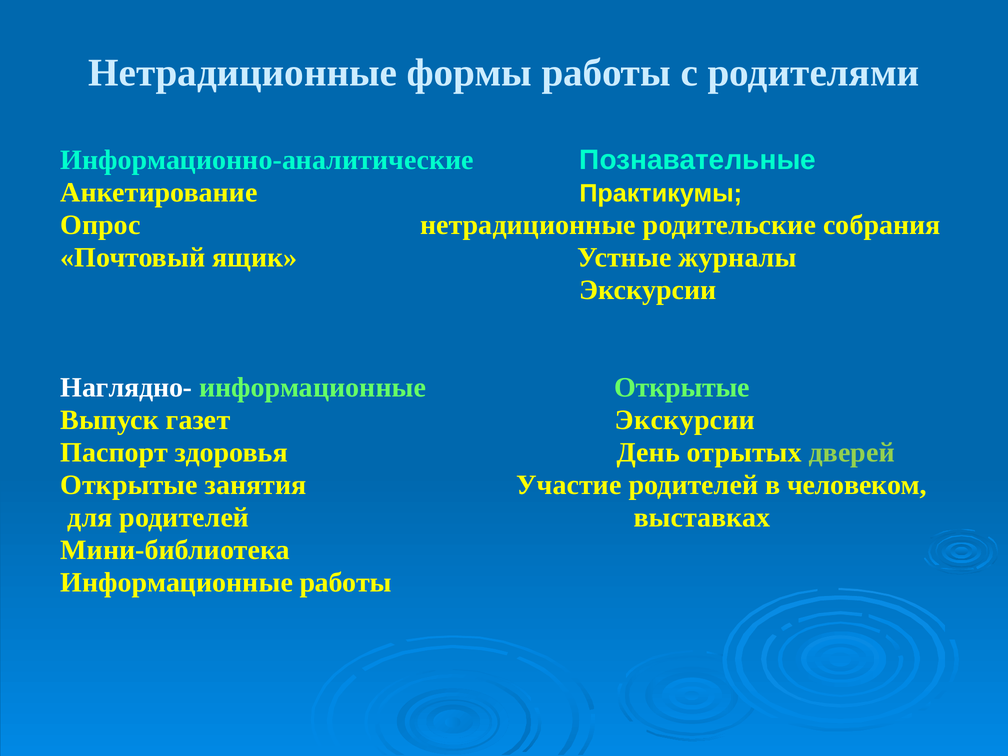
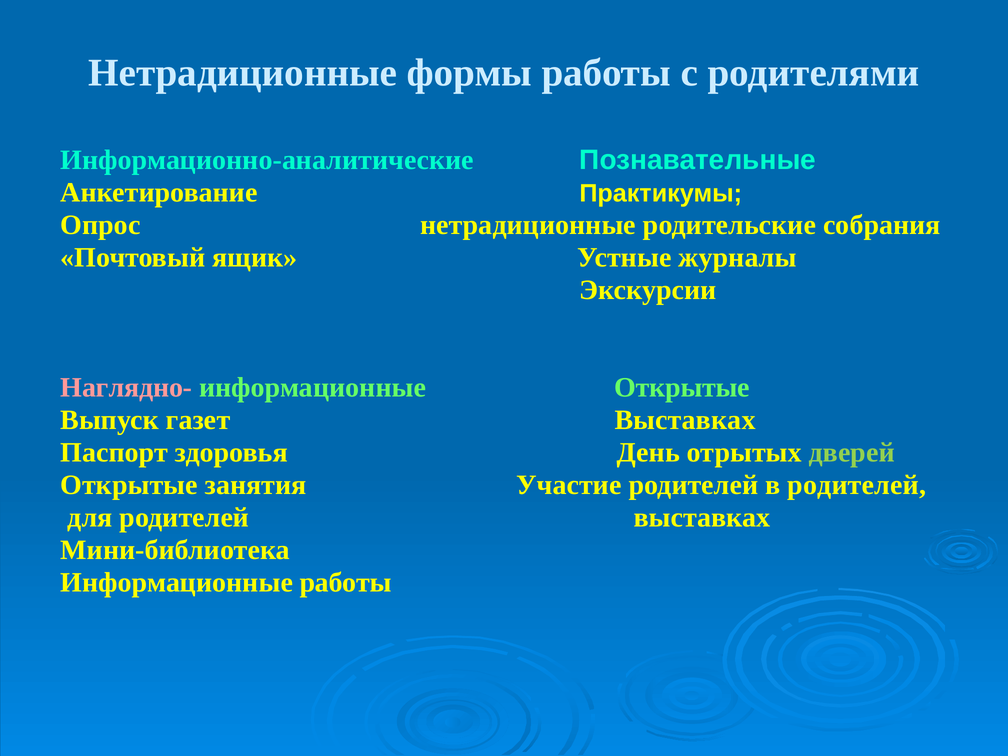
Наглядно- colour: white -> pink (126, 388)
газет Экскурсии: Экскурсии -> Выставках (685, 420)
в человеком: человеком -> родителей (857, 485)
